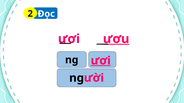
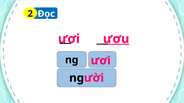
ươi underline: present -> none (101, 61)
